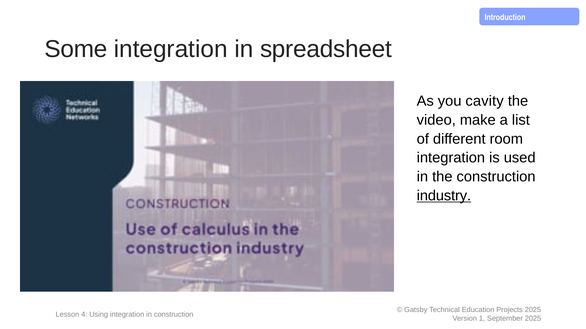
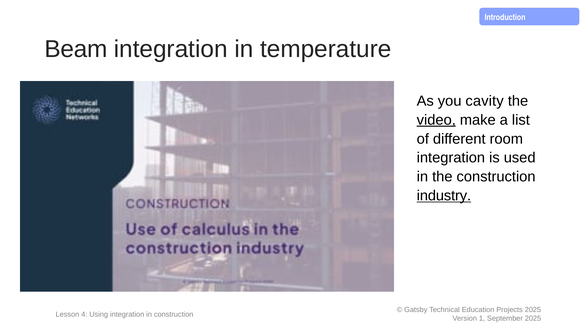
Some: Some -> Beam (76, 49)
spreadsheet: spreadsheet -> temperature (326, 49)
video underline: none -> present (436, 120)
